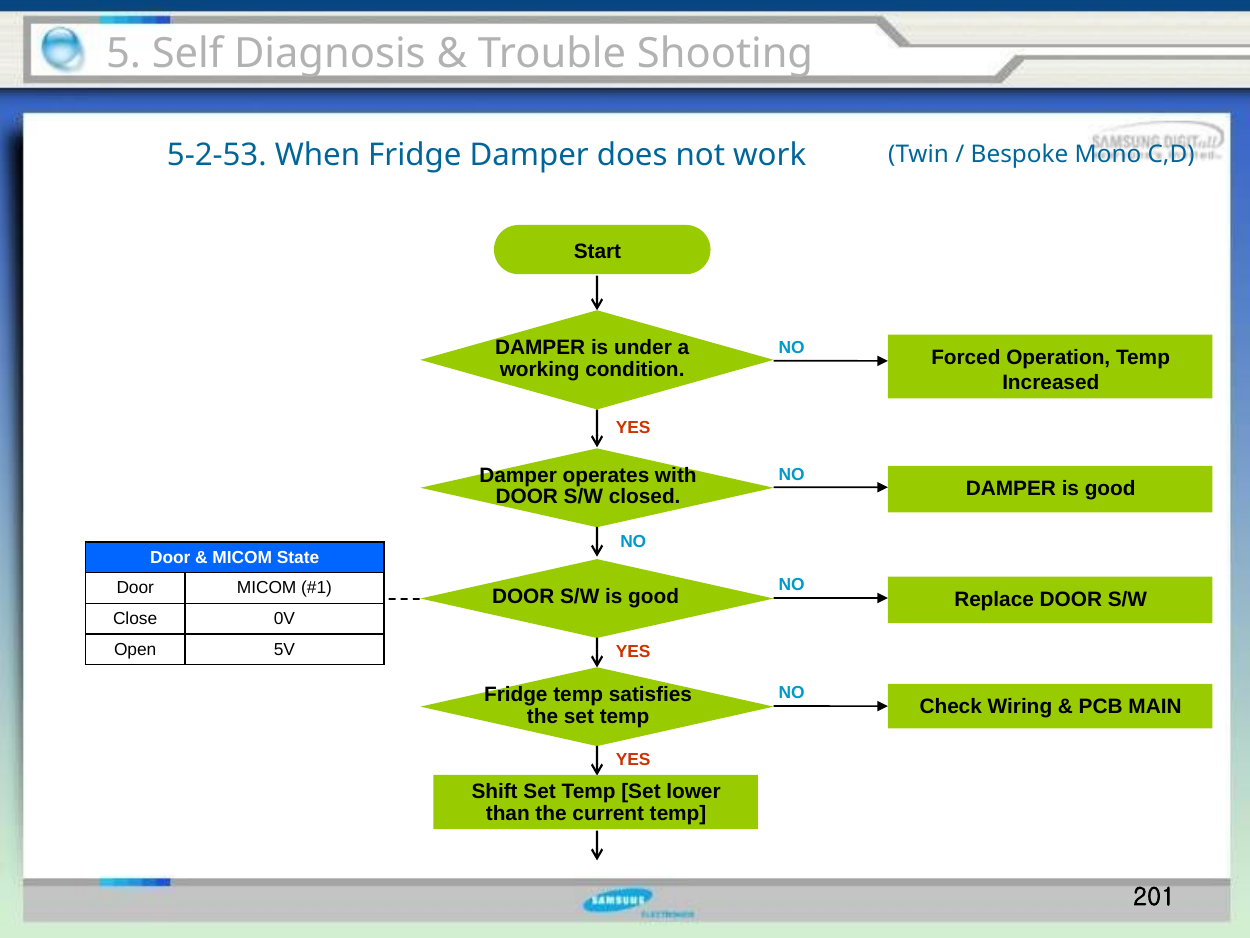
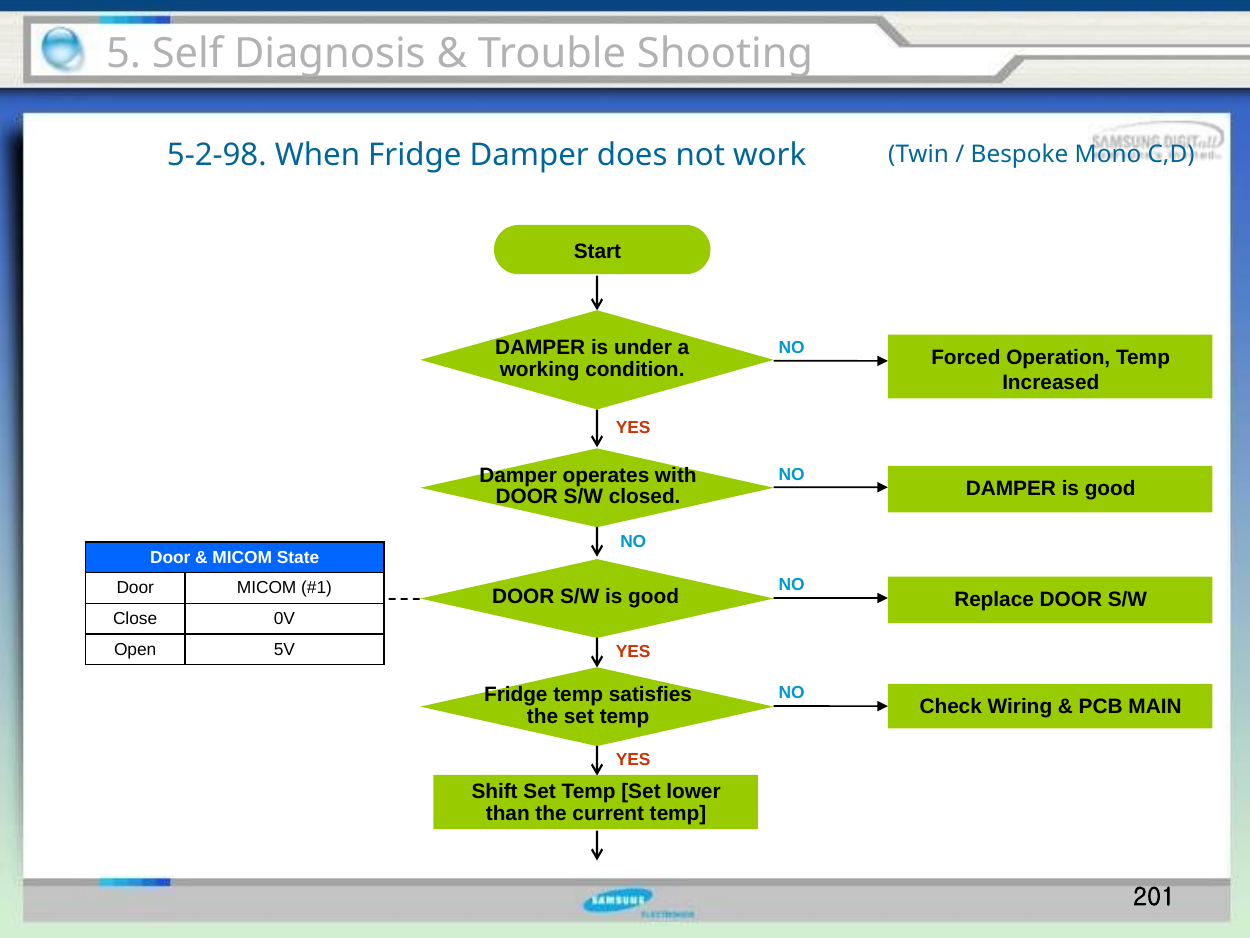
5-2-53: 5-2-53 -> 5-2-98 (217, 155)
